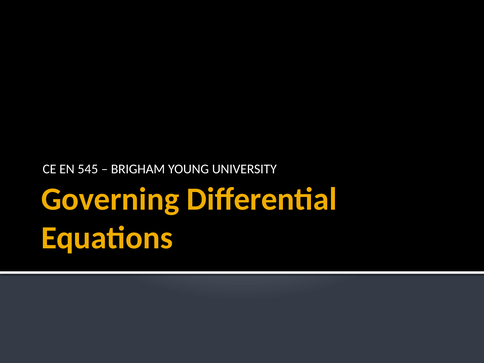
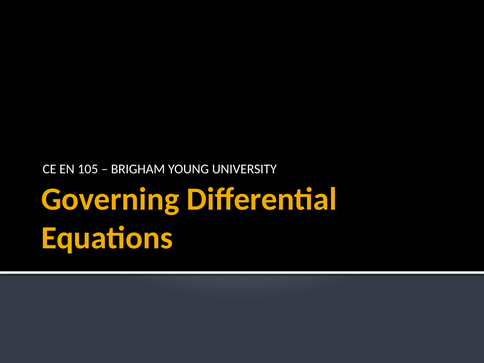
545: 545 -> 105 (88, 169)
